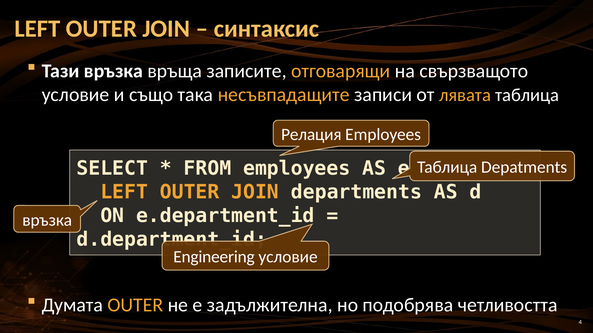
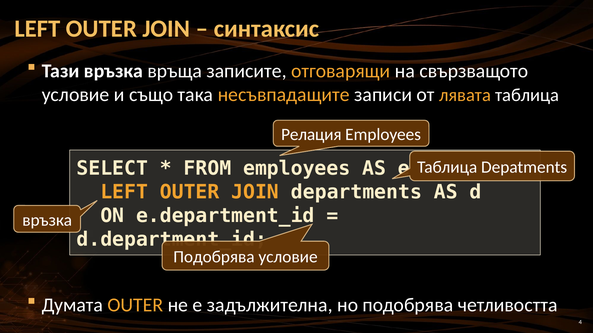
Engineering: Engineering -> Подобрява (214, 257)
